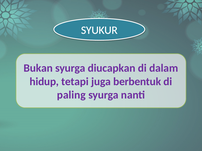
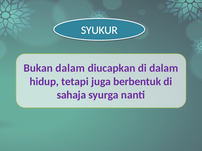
Bukan syurga: syurga -> dalam (70, 68)
paling: paling -> sahaja (71, 95)
